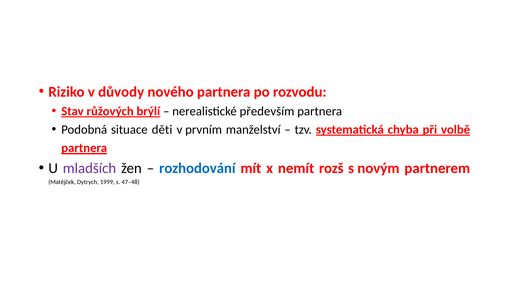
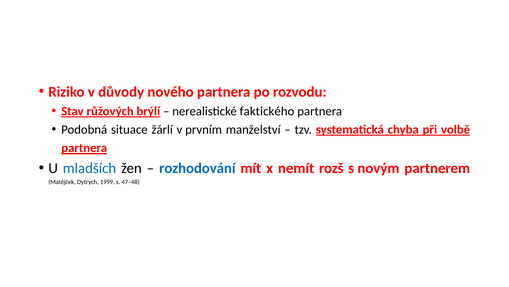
především: především -> faktického (267, 111)
děti: děti -> žárlí (162, 129)
mladších colour: purple -> blue (89, 168)
